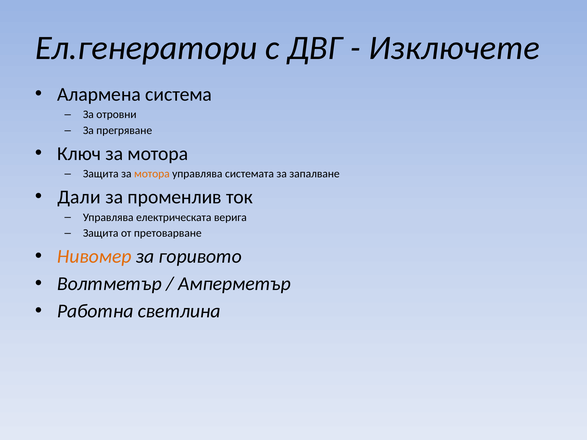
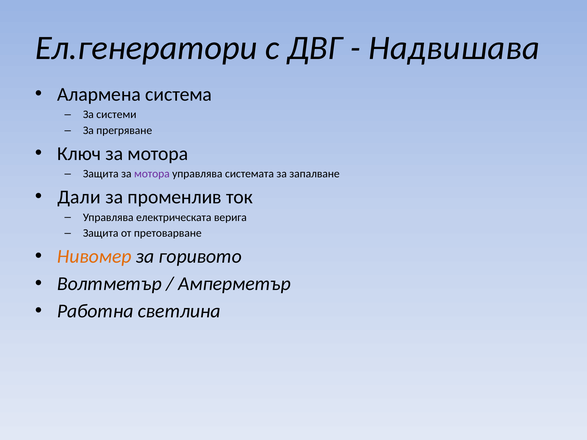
Изключете: Изключете -> Надвишава (454, 48)
отровни: отровни -> системи (116, 115)
мотора colour: orange -> purple (152, 174)
